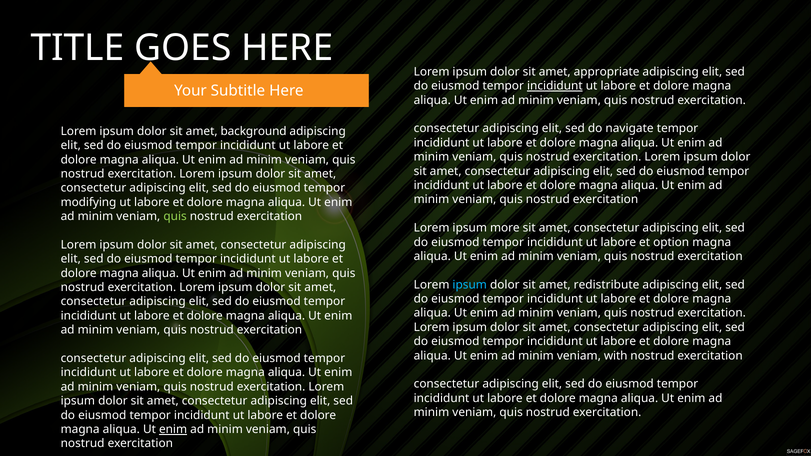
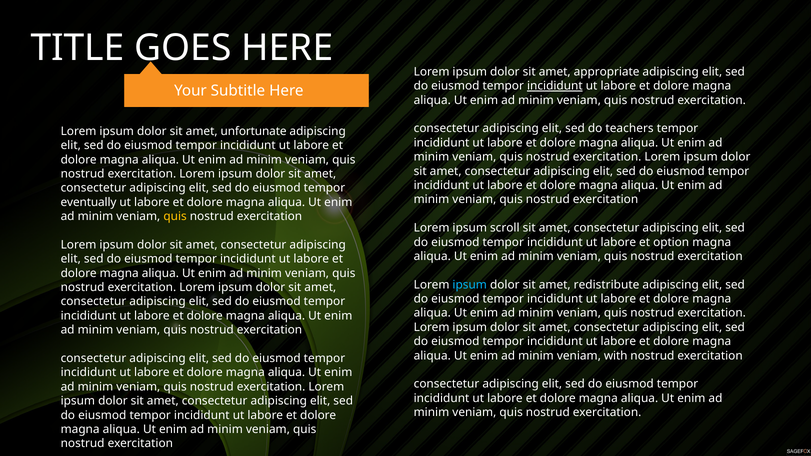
navigate: navigate -> teachers (630, 129)
background: background -> unfortunate (254, 131)
modifying: modifying -> eventually (89, 202)
quis colour: light green -> yellow (175, 217)
more: more -> scroll (505, 228)
enim underline: present -> none (173, 430)
